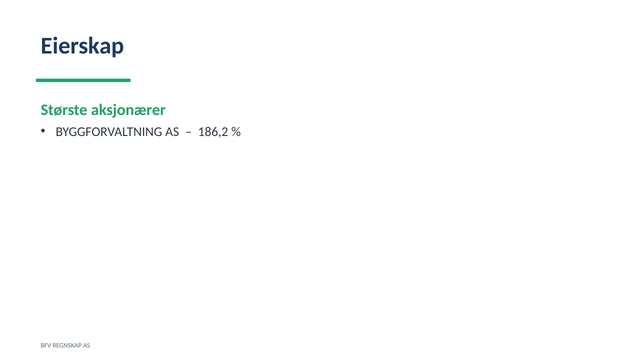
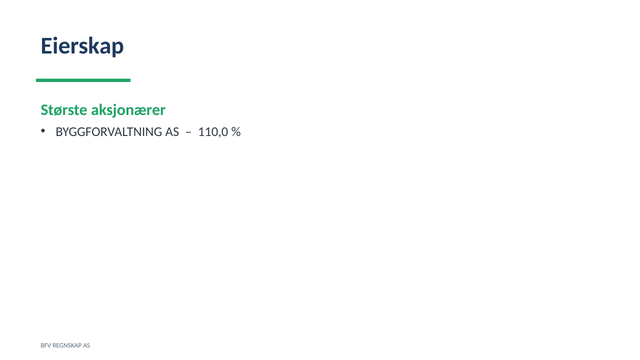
186,2: 186,2 -> 110,0 (213, 132)
